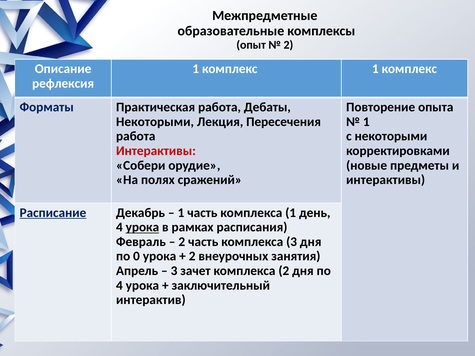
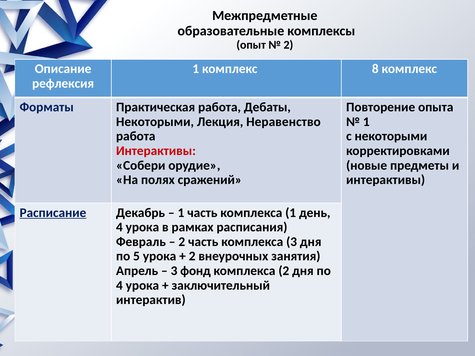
комплекс 1: 1 -> 8 (375, 69)
Пересечения: Пересечения -> Неравенство (284, 122)
урока underline: present -> none (142, 227)
0: 0 -> 5 (137, 256)
зачет: зачет -> фонд (195, 271)
